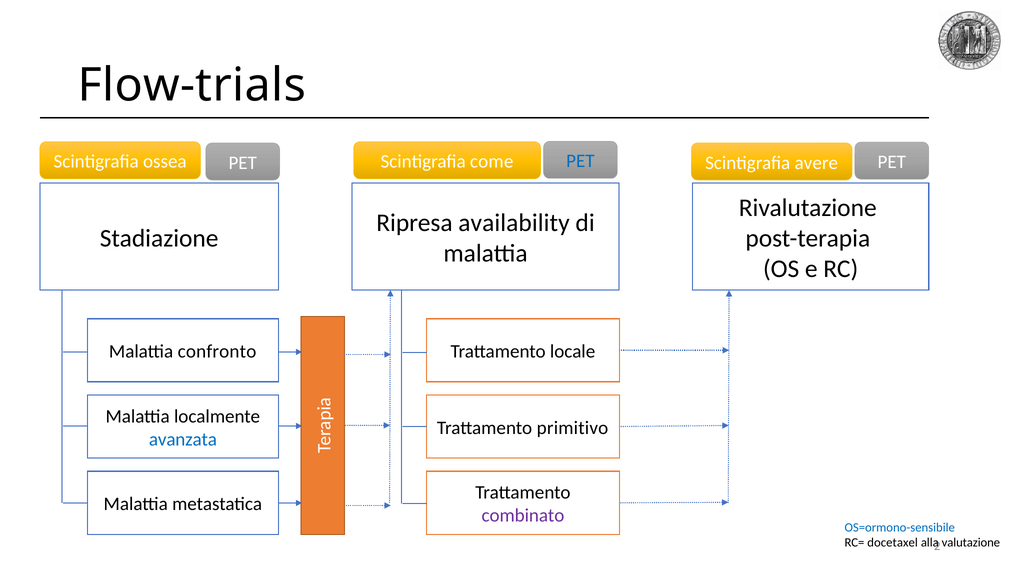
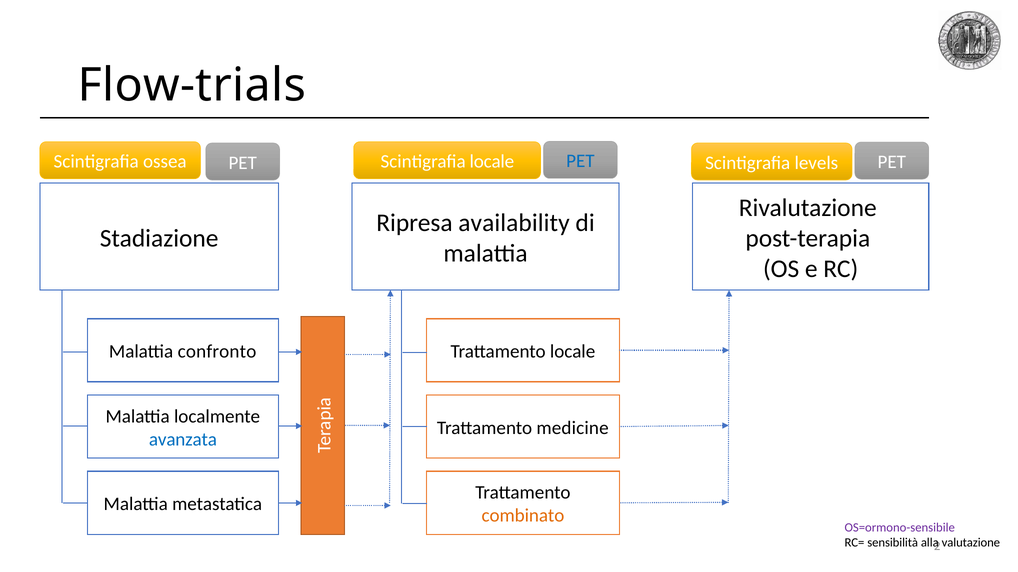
Scintigrafia come: come -> locale (492, 162)
avere: avere -> levels (816, 163)
primitivo: primitivo -> medicine (573, 428)
combinato colour: purple -> orange (523, 516)
OS=ormono-sensibile colour: blue -> purple (900, 528)
docetaxel: docetaxel -> sensibilità (893, 543)
